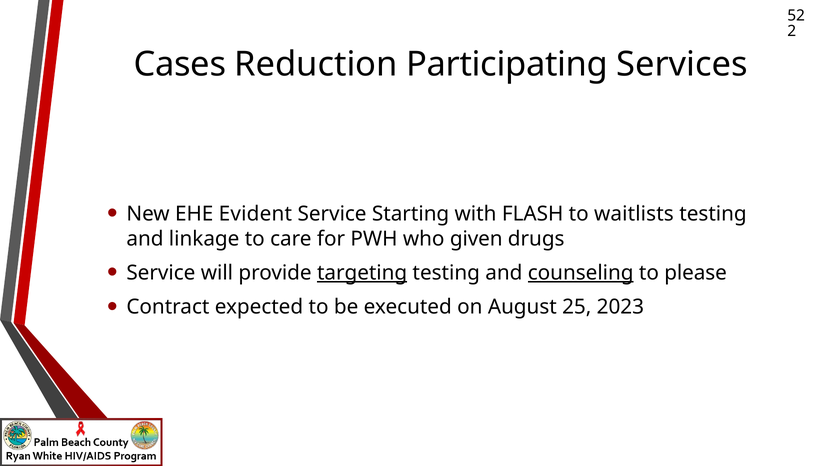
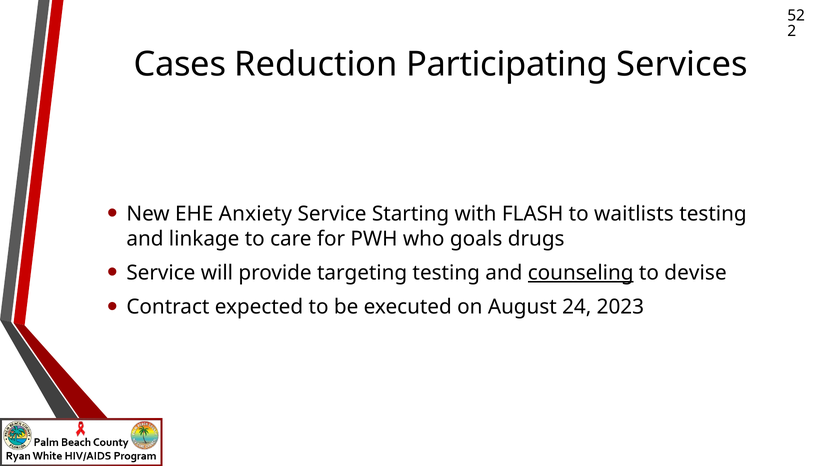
Evident: Evident -> Anxiety (255, 214)
given: given -> goals (476, 239)
targeting underline: present -> none (362, 273)
please: please -> devise (696, 273)
25: 25 -> 24 (577, 307)
